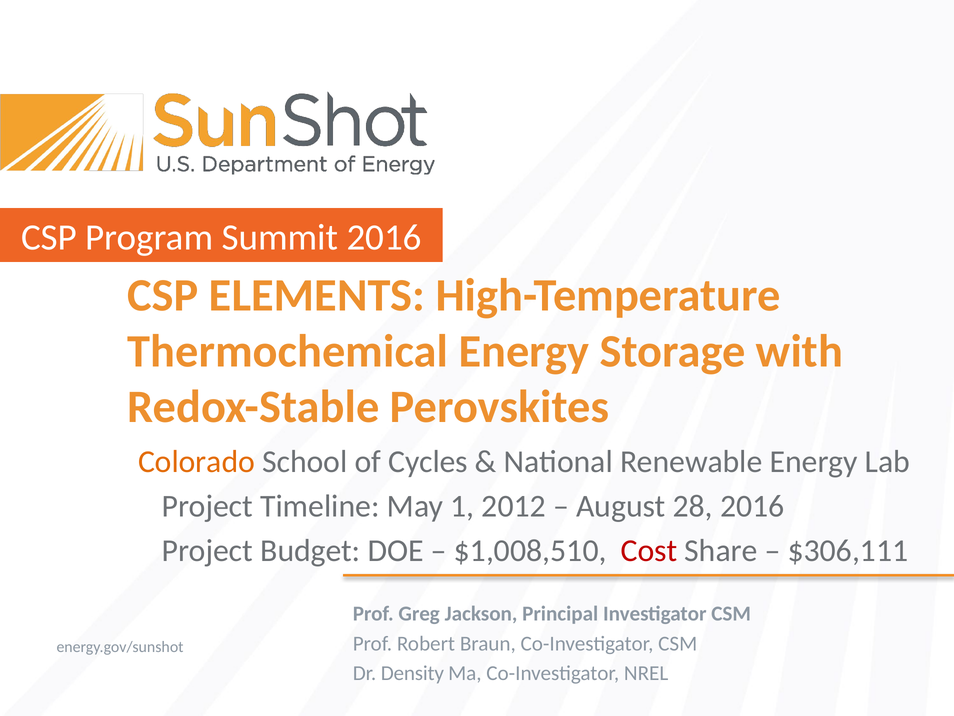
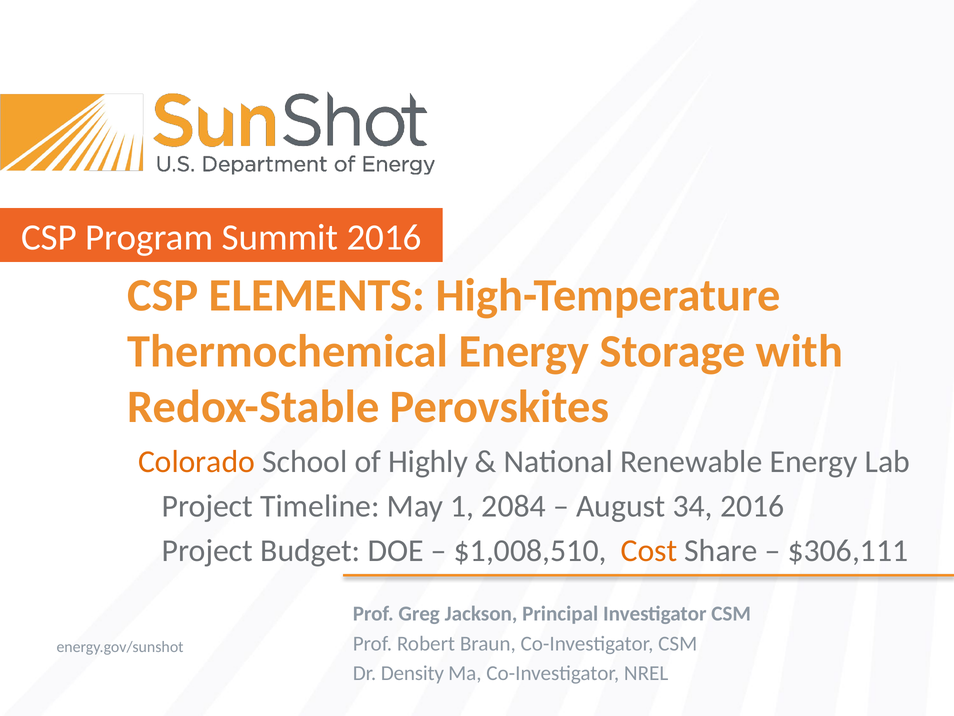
Cycles: Cycles -> Highly (428, 461)
2012: 2012 -> 2084 (514, 506)
28: 28 -> 34 (693, 506)
Cost colour: red -> orange (649, 550)
